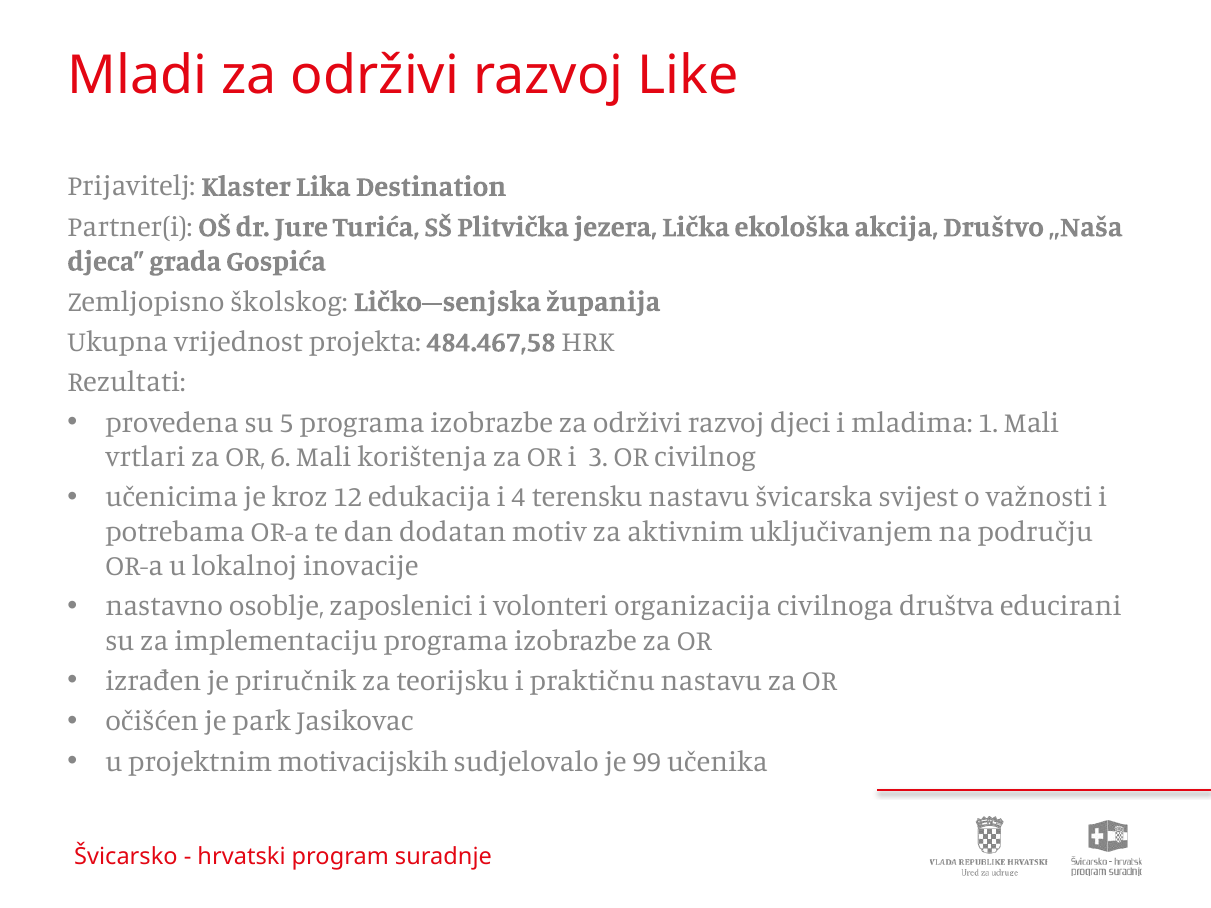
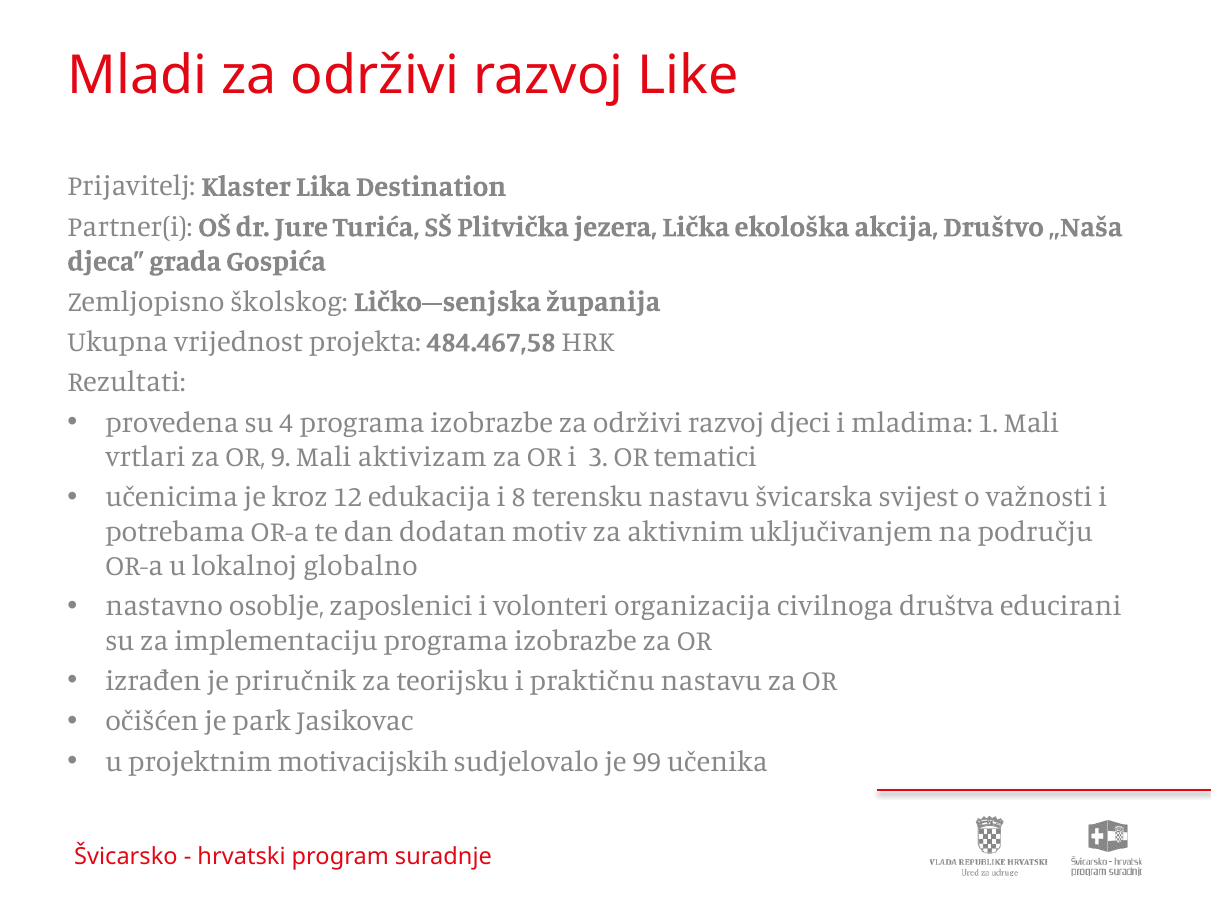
5: 5 -> 4 (287, 423)
6: 6 -> 9 (281, 457)
korištenja: korištenja -> aktivizam (422, 457)
civilnog: civilnog -> tematici (705, 457)
4: 4 -> 8 (519, 498)
inovacije: inovacije -> globalno (361, 566)
